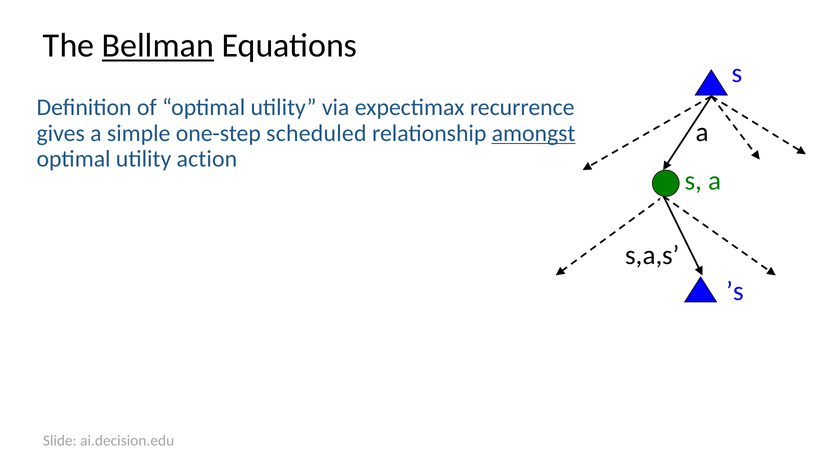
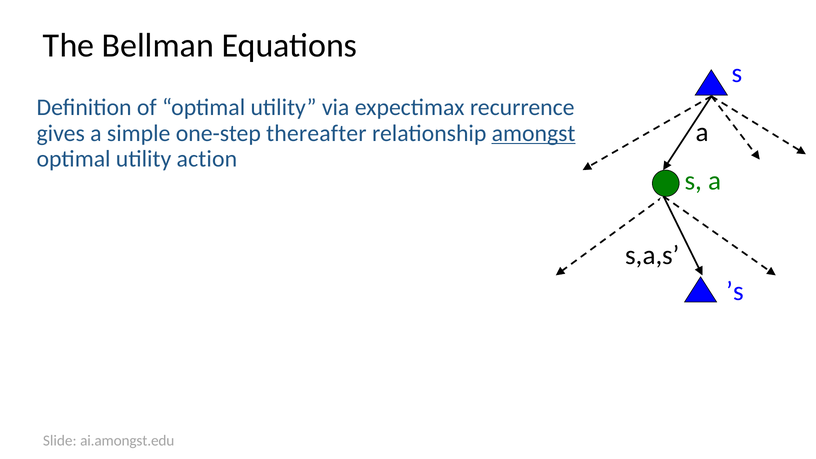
Bellman underline: present -> none (158, 46)
scheduled: scheduled -> thereafter (316, 133)
ai.decision.edu: ai.decision.edu -> ai.amongst.edu (127, 441)
